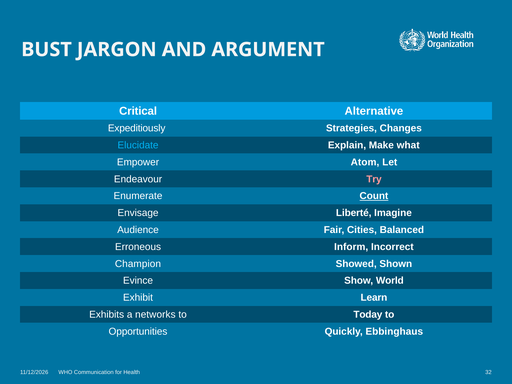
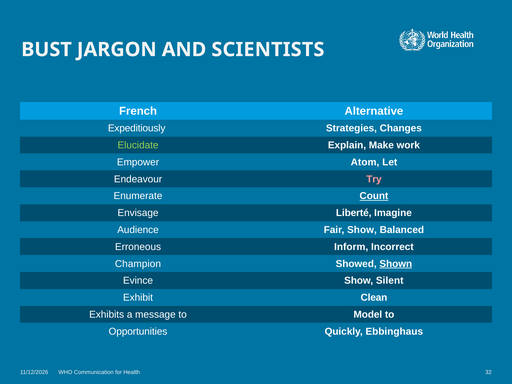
ARGUMENT: ARGUMENT -> SCIENTISTS (268, 50)
Critical: Critical -> French (138, 111)
Elucidate colour: light blue -> light green (138, 145)
what: what -> work (408, 145)
Fair Cities: Cities -> Show (362, 230)
Shown underline: none -> present (396, 264)
World: World -> Silent (390, 281)
Learn: Learn -> Clean (374, 298)
networks: networks -> message (155, 315)
Today: Today -> Model (368, 315)
